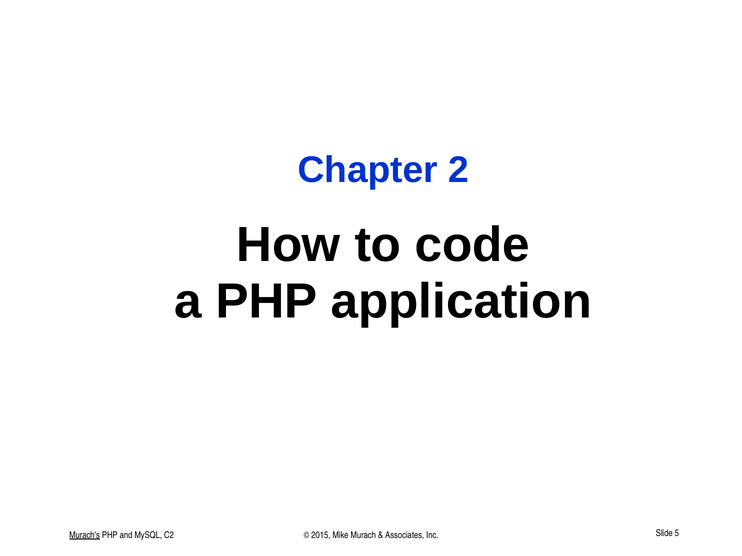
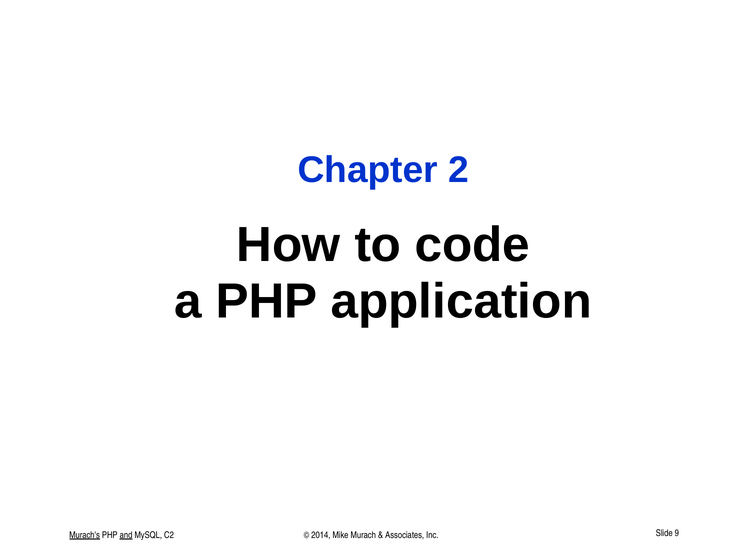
and underline: none -> present (126, 535)
2015: 2015 -> 2014 (321, 535)
5: 5 -> 9 (677, 534)
